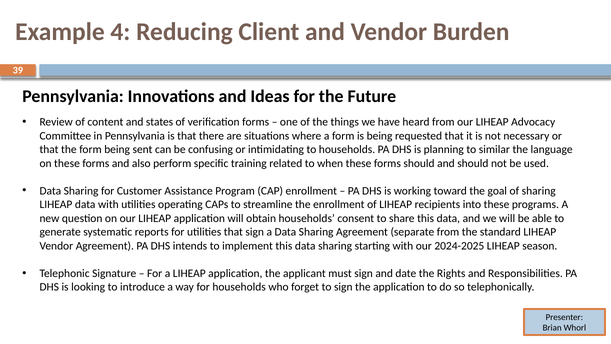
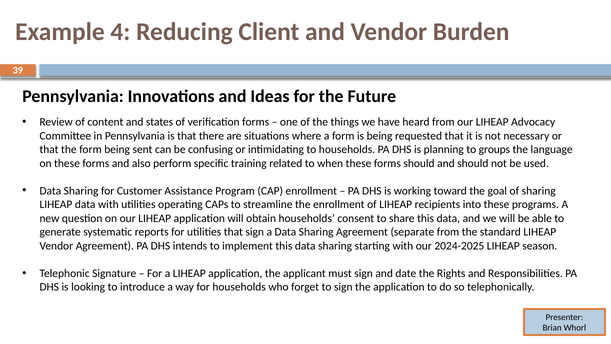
similar: similar -> groups (494, 149)
